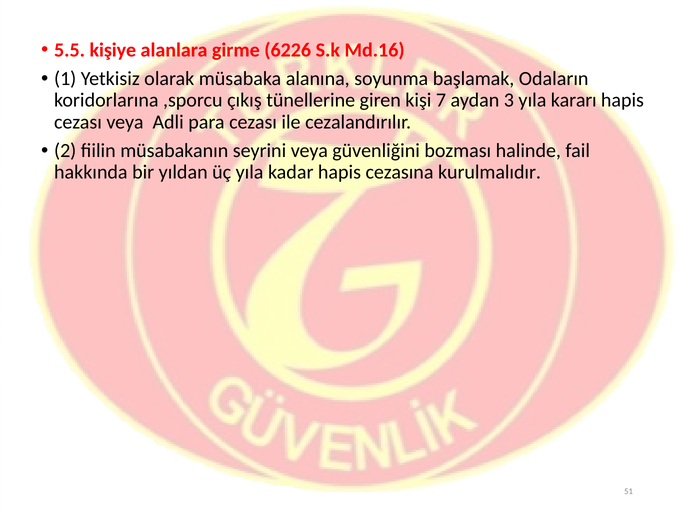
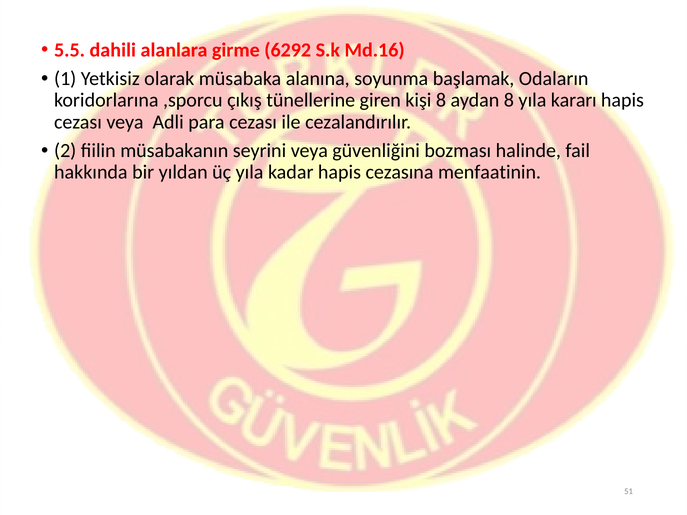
kişiye: kişiye -> dahili (113, 50)
6226: 6226 -> 6292 (288, 50)
kişi 7: 7 -> 8 (441, 100)
aydan 3: 3 -> 8 (509, 100)
kurulmalıdır: kurulmalıdır -> menfaatinin (490, 172)
